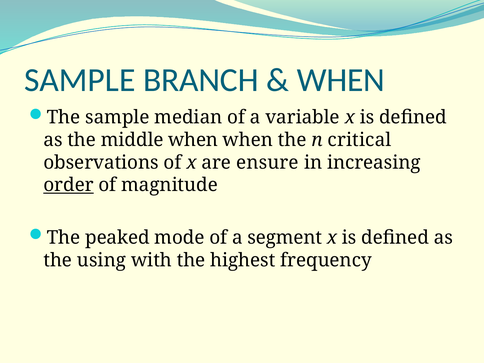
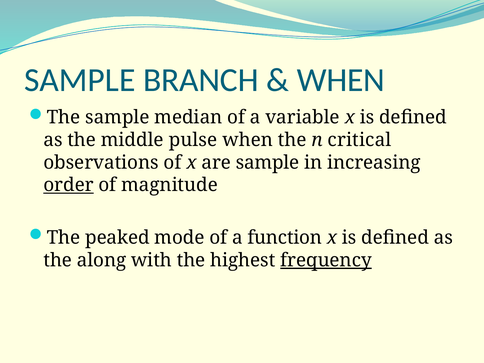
middle when: when -> pulse (193, 140)
are ensure: ensure -> sample (268, 162)
segment: segment -> function (285, 238)
using: using -> along (102, 260)
frequency underline: none -> present (326, 260)
